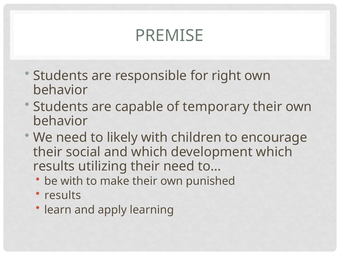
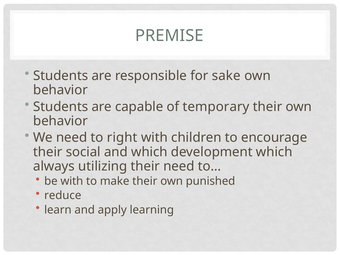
right: right -> sake (226, 76)
likely: likely -> right (122, 138)
results: results -> always (54, 166)
results: results -> reduce (63, 196)
